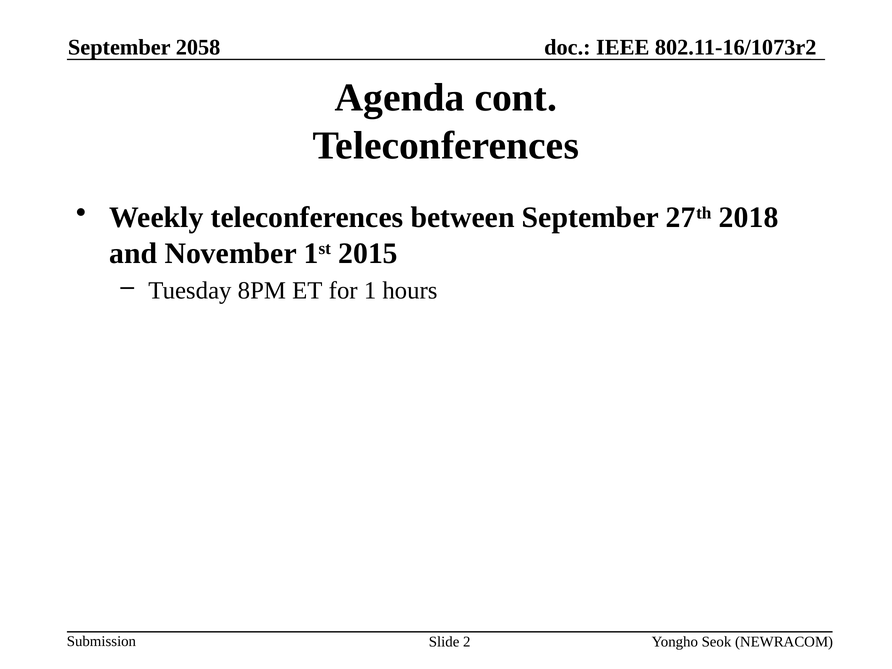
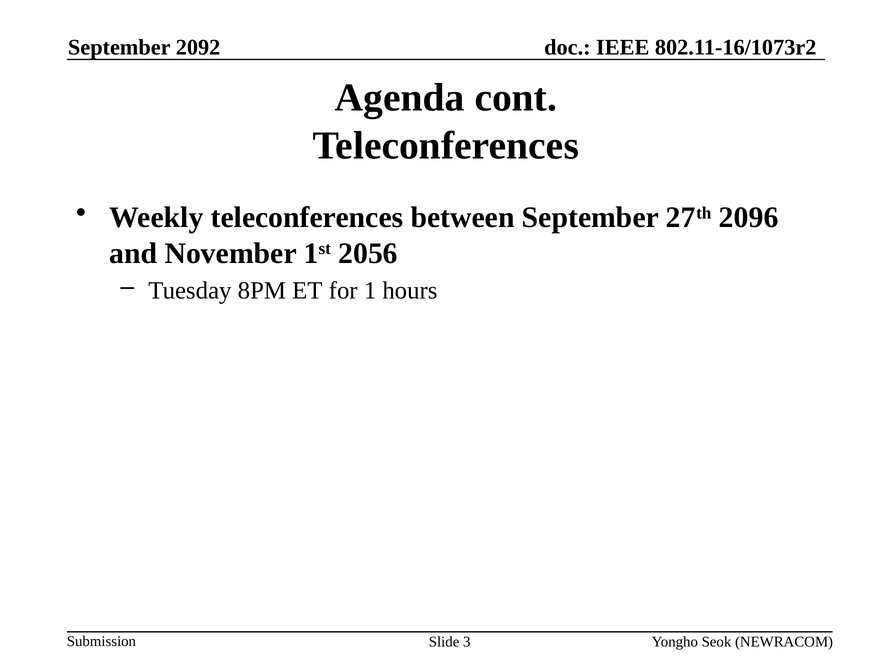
2058: 2058 -> 2092 (198, 48)
2018: 2018 -> 2096 (749, 218)
2015: 2015 -> 2056 (368, 253)
2: 2 -> 3 (467, 642)
